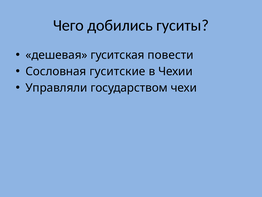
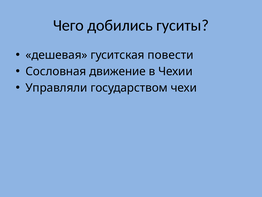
гуситские: гуситские -> движение (118, 71)
